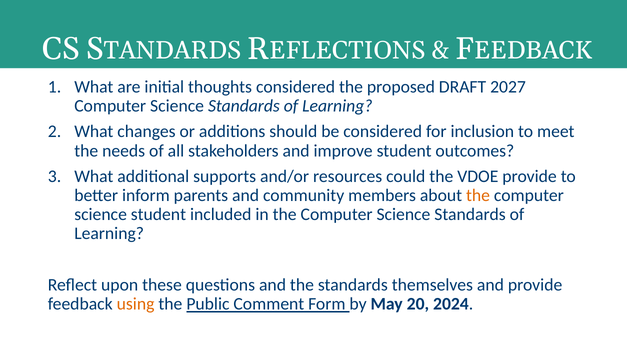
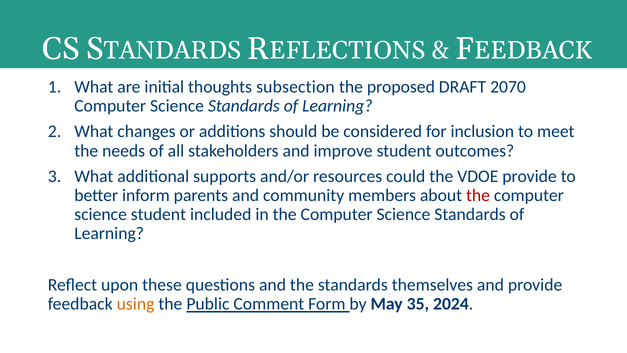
thoughts considered: considered -> subsection (295, 87)
2027: 2027 -> 2070 (508, 87)
the colour: orange -> red (478, 195)
20: 20 -> 35 (418, 304)
